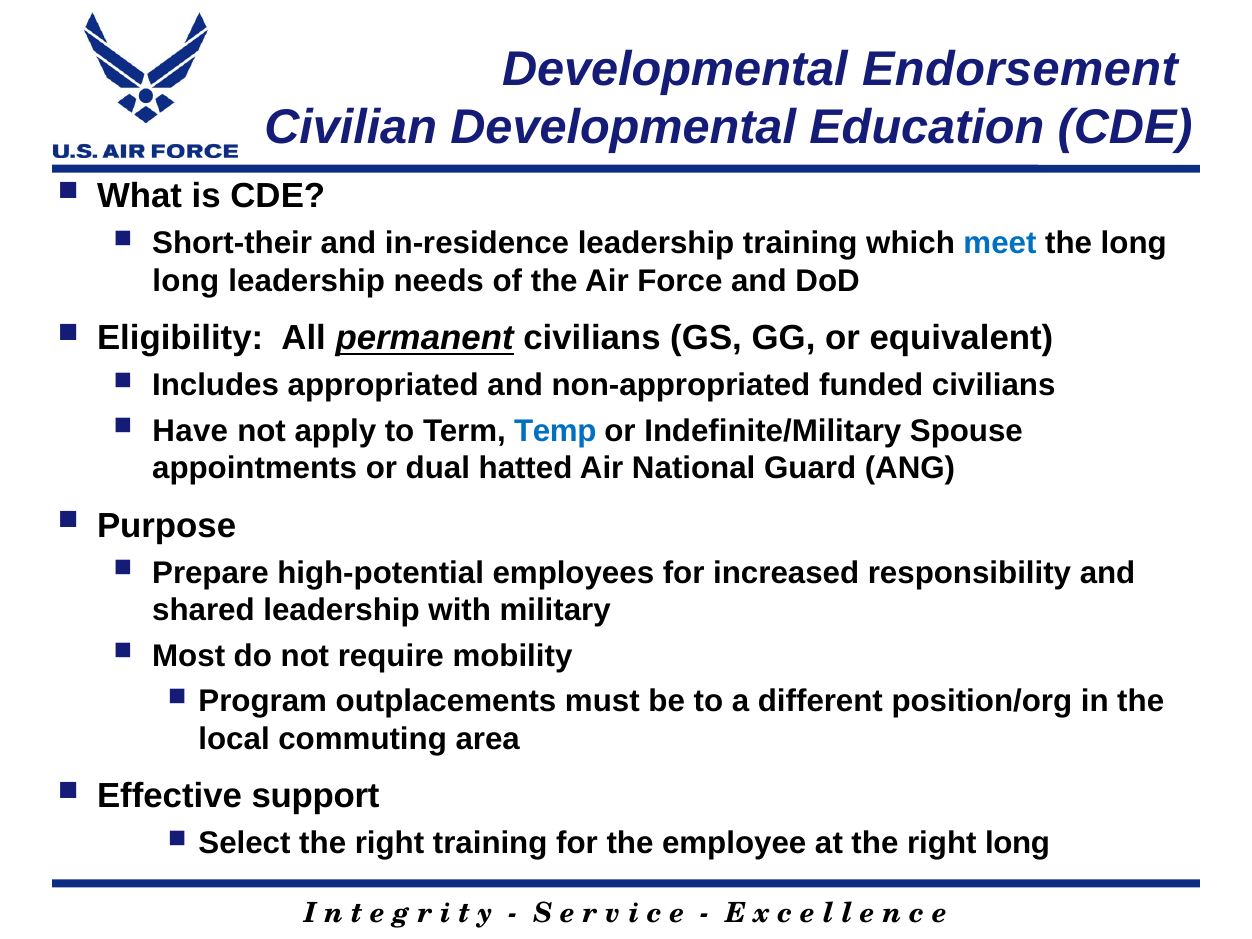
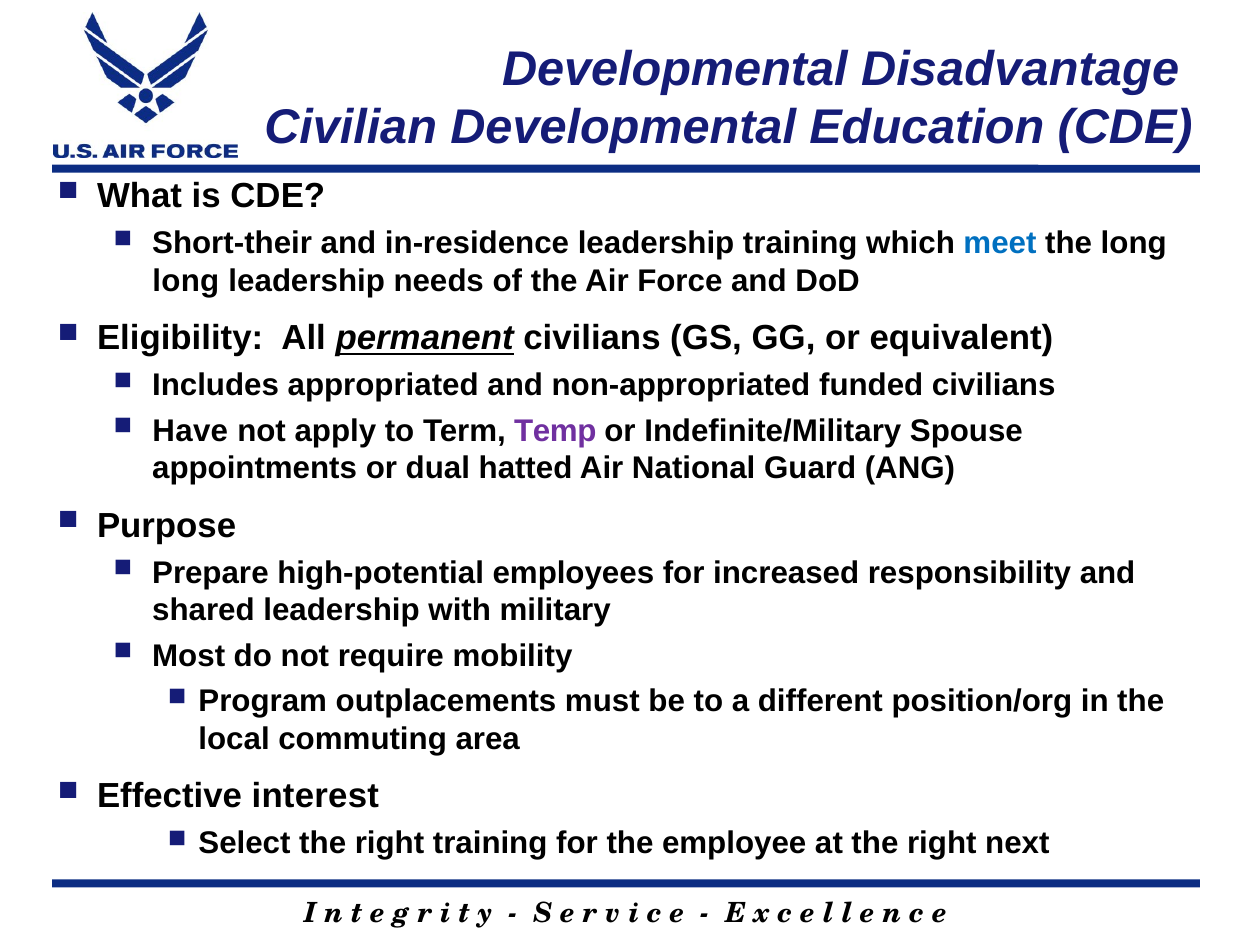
Endorsement: Endorsement -> Disadvantage (1020, 69)
Temp colour: blue -> purple (555, 431)
support: support -> interest (315, 796)
right long: long -> next (1017, 843)
